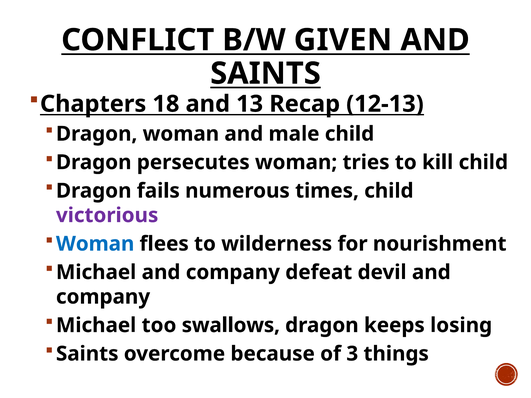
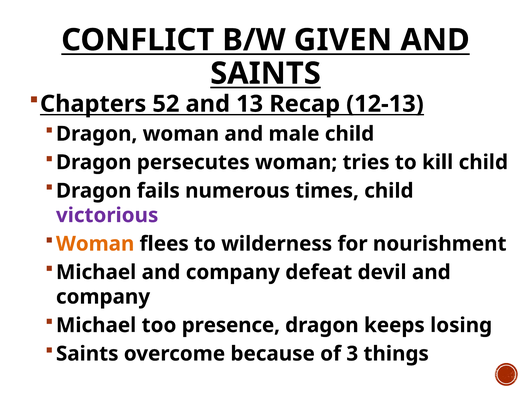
18: 18 -> 52 (166, 104)
Woman colour: blue -> orange (95, 244)
swallows: swallows -> presence (231, 325)
